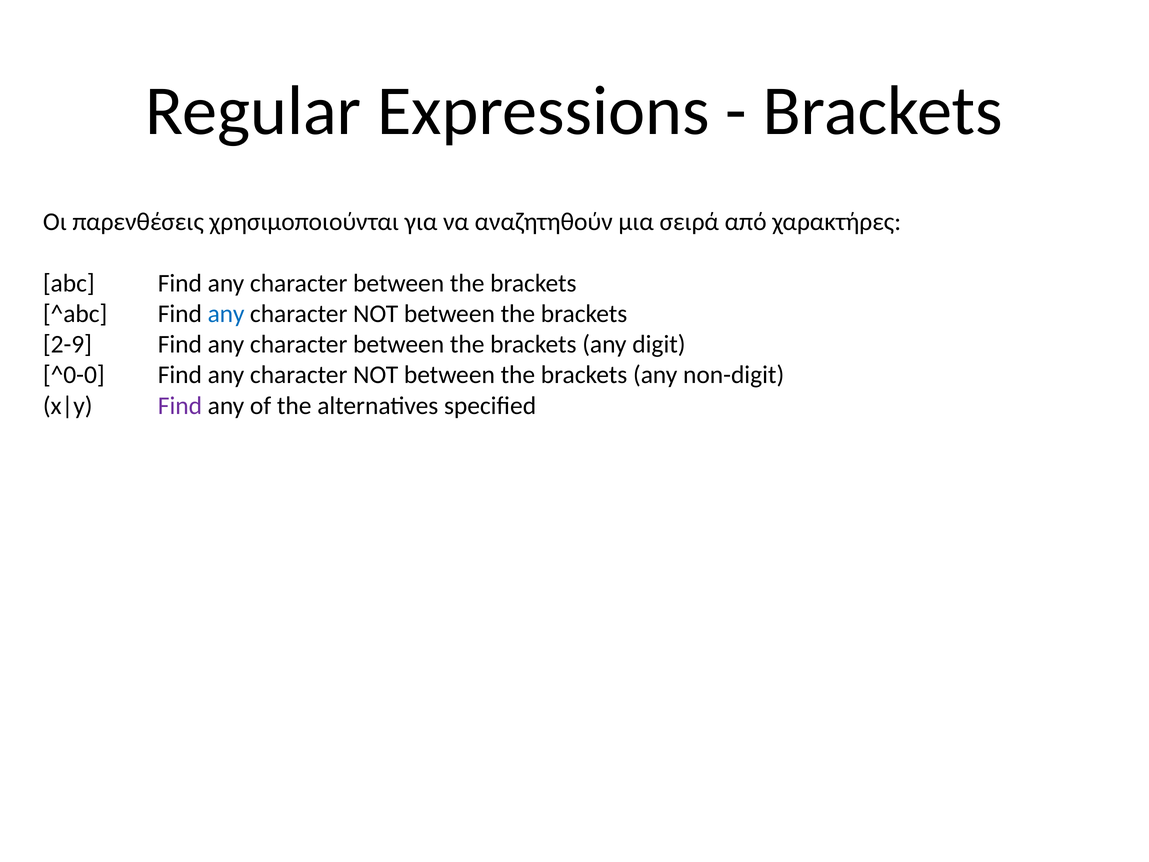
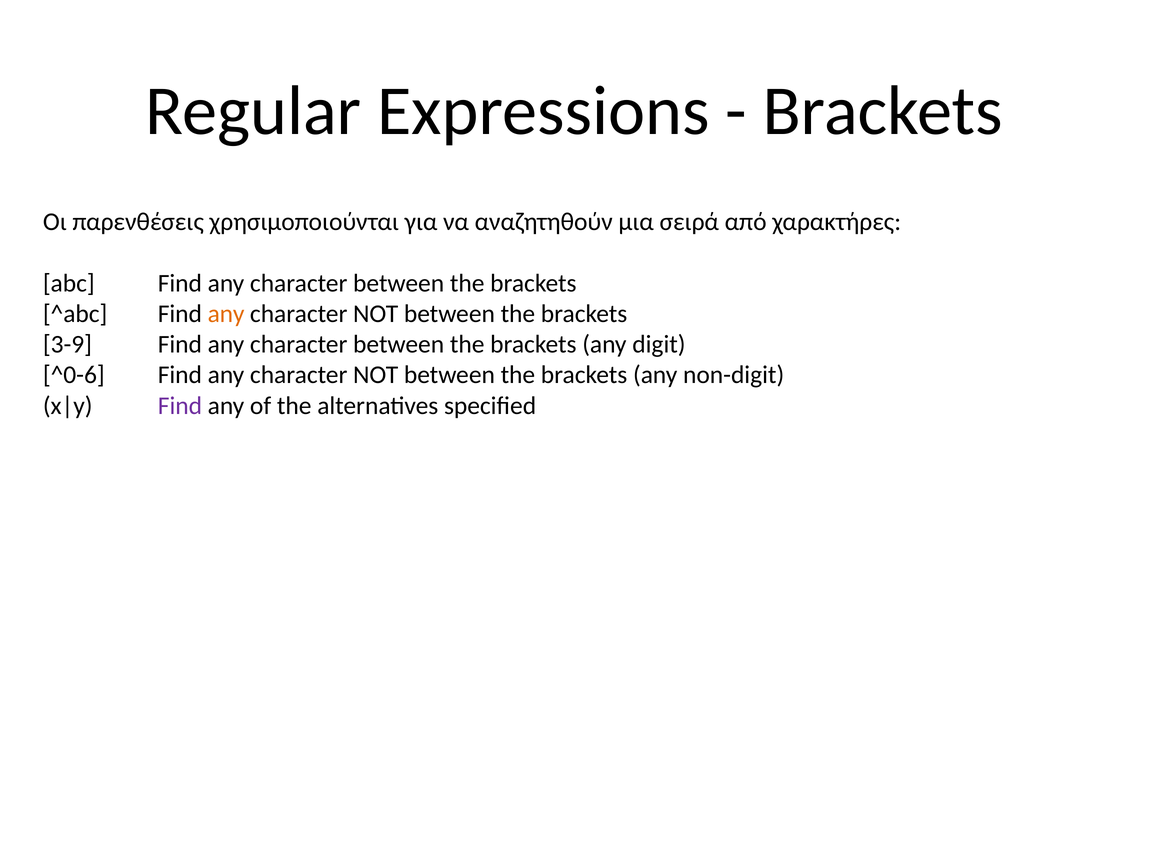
any colour: blue -> orange (226, 314)
2-9: 2-9 -> 3-9 (67, 344)
^0-0: ^0-0 -> ^0-6 (74, 375)
